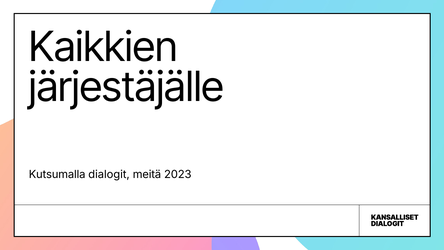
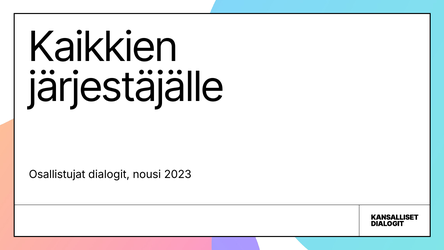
Kutsumalla: Kutsumalla -> Osallistujat (57, 174)
meitä: meitä -> nousi (147, 174)
